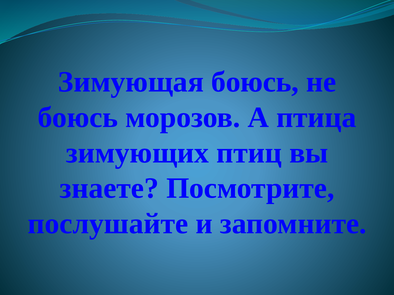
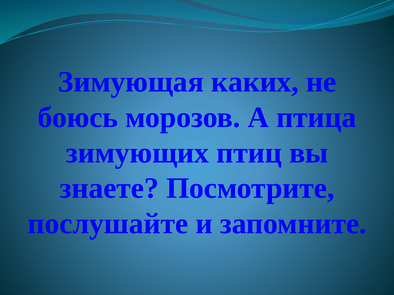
Зимующая боюсь: боюсь -> каких (255, 82)
